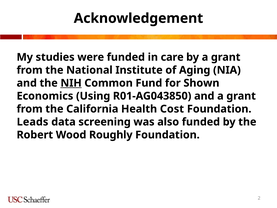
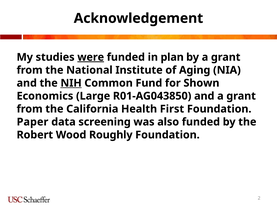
were underline: none -> present (91, 57)
care: care -> plan (172, 57)
Using: Using -> Large (93, 96)
Cost: Cost -> First (172, 109)
Leads: Leads -> Paper (33, 122)
